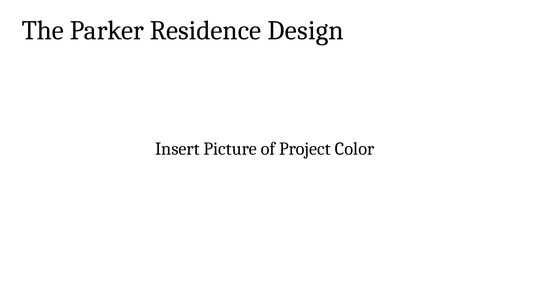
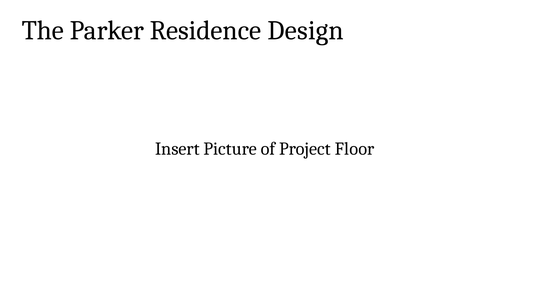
Color: Color -> Floor (355, 149)
